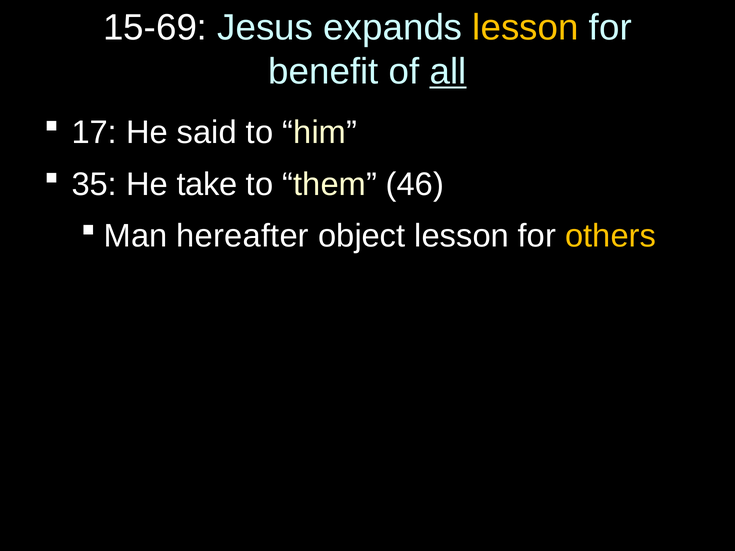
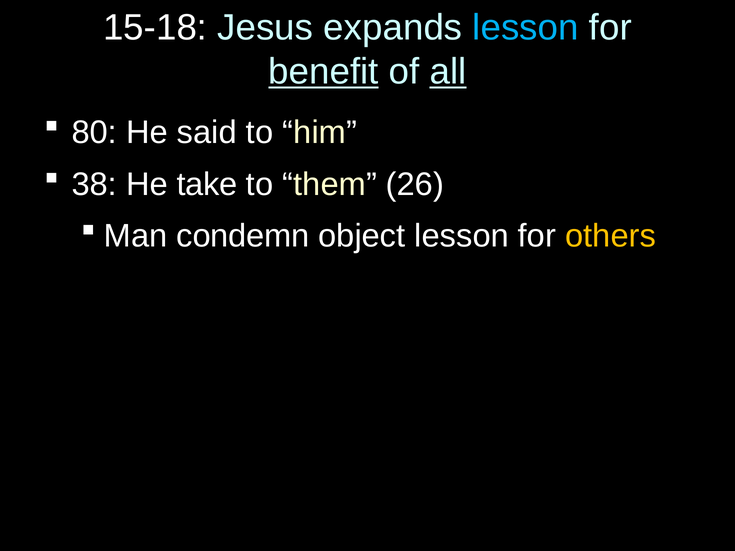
15-69: 15-69 -> 15-18 (155, 28)
lesson colour: yellow -> light blue (526, 28)
benefit underline: none -> present (324, 72)
17: 17 -> 80 (94, 132)
35: 35 -> 38 (94, 184)
46: 46 -> 26 (415, 184)
hereafter: hereafter -> condemn (243, 236)
